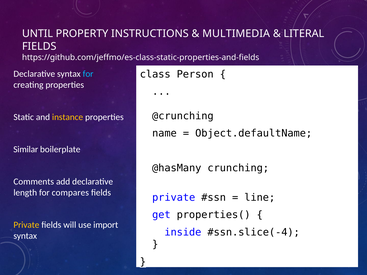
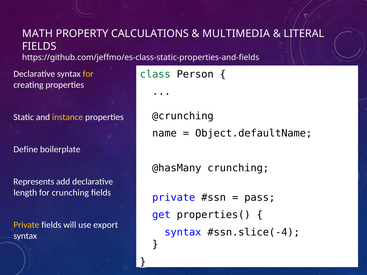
UNTIL: UNTIL -> MATH (37, 34)
INSTRUCTIONS: INSTRUCTIONS -> CALCULATIONS (150, 34)
class colour: black -> green (155, 74)
for colour: light blue -> yellow (88, 74)
Similar: Similar -> Define (26, 149)
Comments: Comments -> Represents (34, 182)
for compares: compares -> crunching (70, 193)
line: line -> pass (260, 198)
import: import -> export (106, 225)
inside: inside -> syntax (183, 232)
